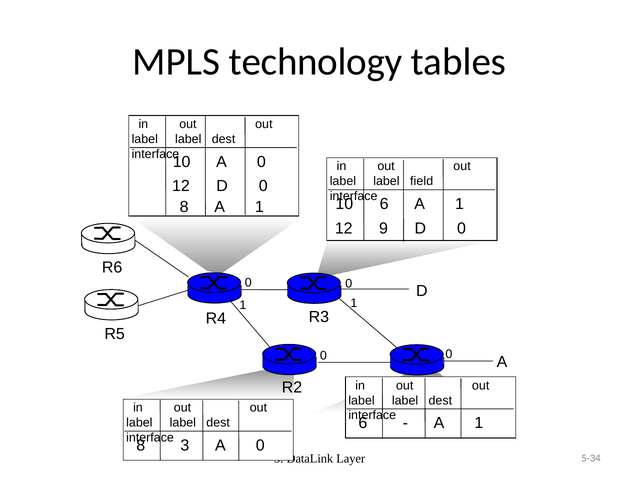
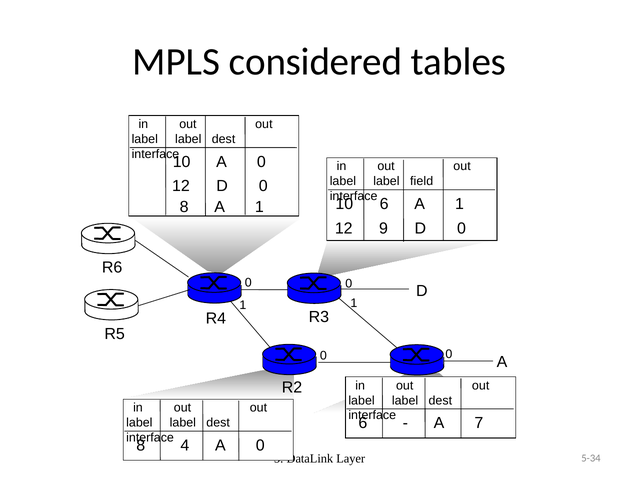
technology: technology -> considered (316, 62)
1: 1 -> 7 (479, 423)
3: 3 -> 4 (185, 445)
